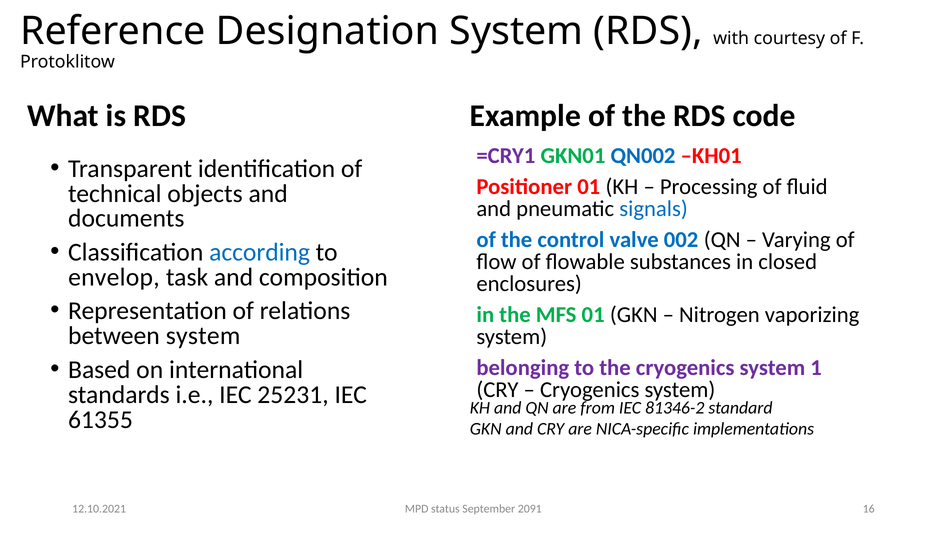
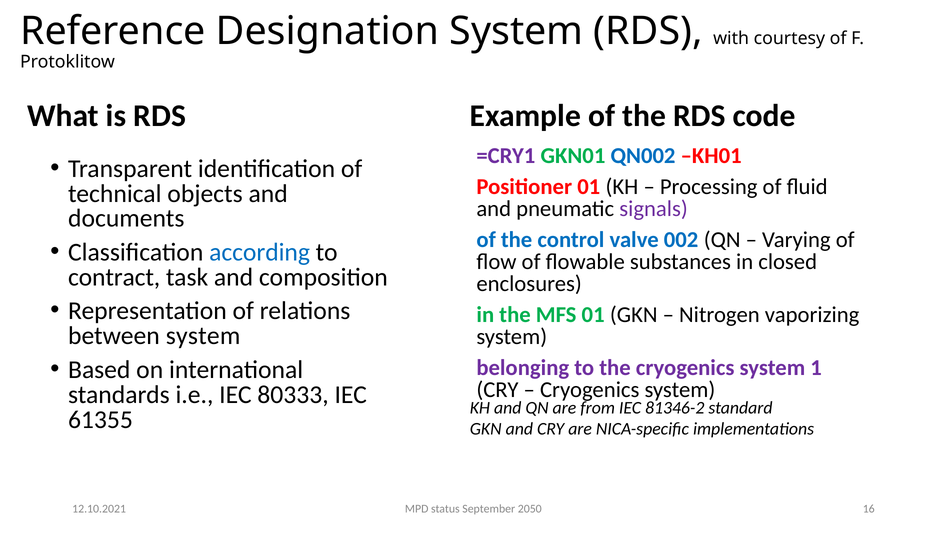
signals colour: blue -> purple (654, 209)
envelop: envelop -> contract (114, 277)
25231: 25231 -> 80333 (293, 394)
2091: 2091 -> 2050 (530, 509)
